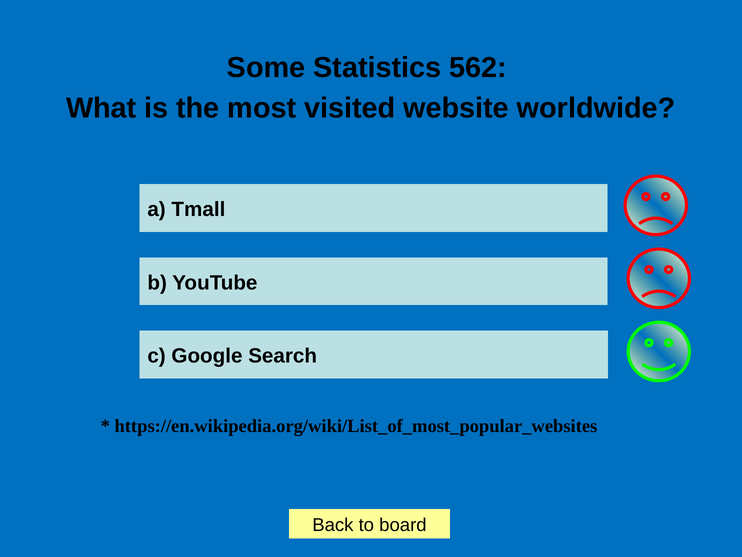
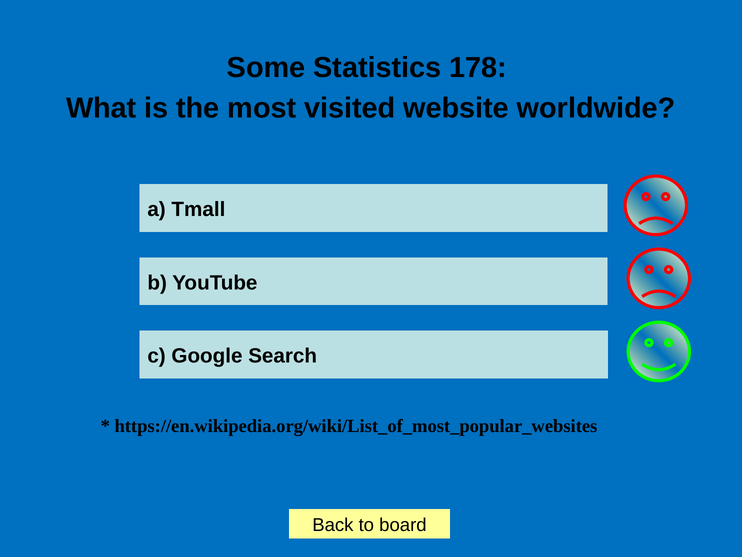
562: 562 -> 178 (478, 68)
